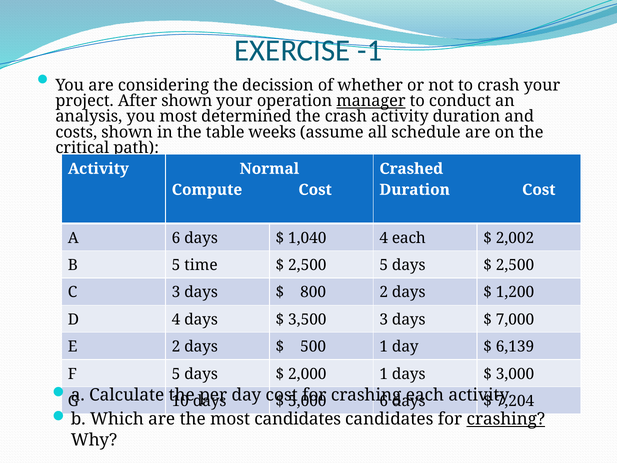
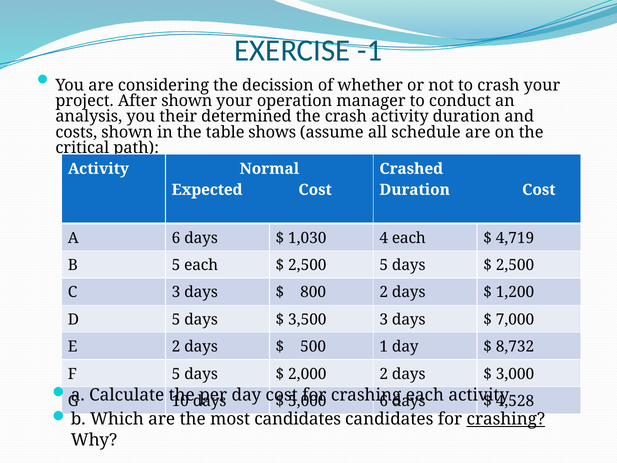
manager underline: present -> none (371, 101)
you most: most -> their (178, 116)
weeks: weeks -> shows (272, 132)
Compute: Compute -> Expected (207, 190)
1,040: 1,040 -> 1,030 (307, 238)
2,002: 2,002 -> 4,719 (515, 238)
5 time: time -> each (201, 265)
D 4: 4 -> 5 (176, 319)
6,139: 6,139 -> 8,732 (515, 347)
2,000 1: 1 -> 2 (384, 374)
7,204: 7,204 -> 4,528 (515, 401)
